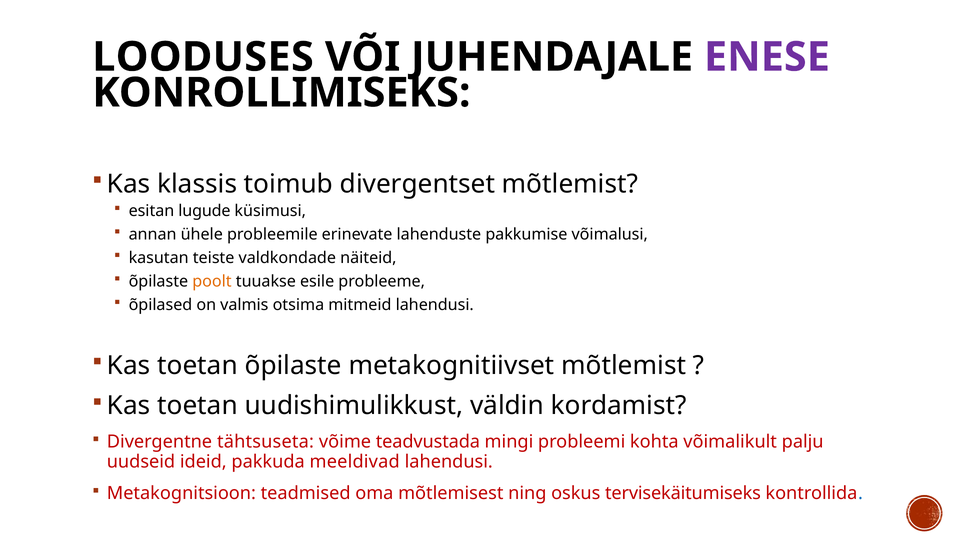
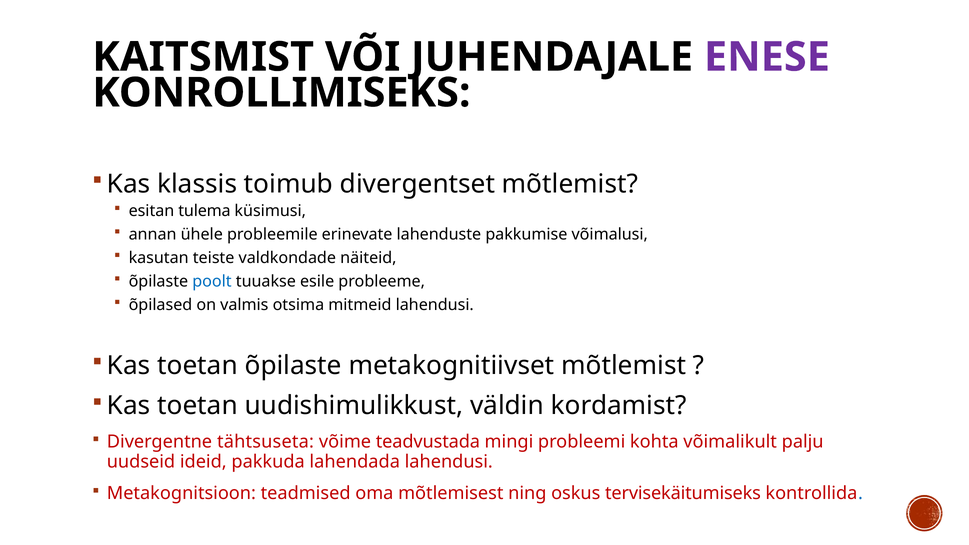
LOODUSES: LOODUSES -> KAITSMIST (203, 57)
lugude: lugude -> tulema (204, 211)
poolt colour: orange -> blue (212, 282)
meeldivad: meeldivad -> lahendada (355, 462)
